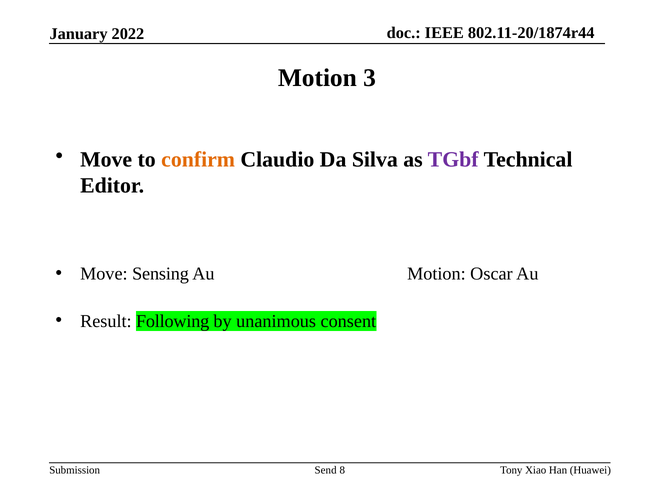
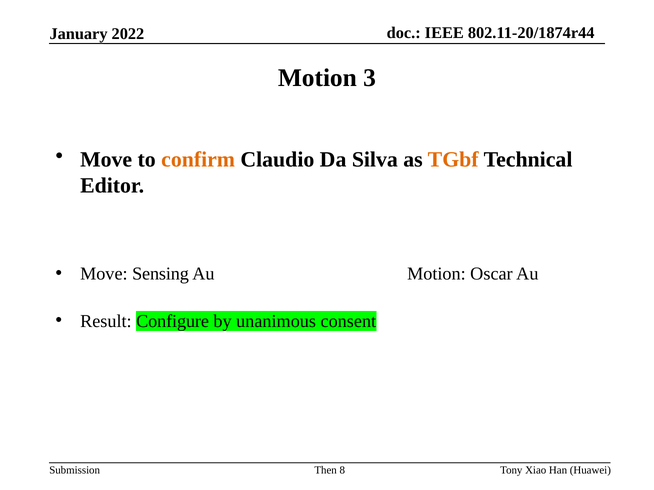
TGbf colour: purple -> orange (453, 160)
Following: Following -> Configure (173, 321)
Send: Send -> Then (326, 470)
